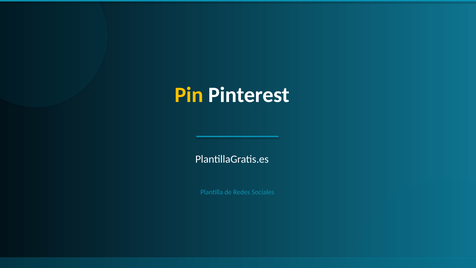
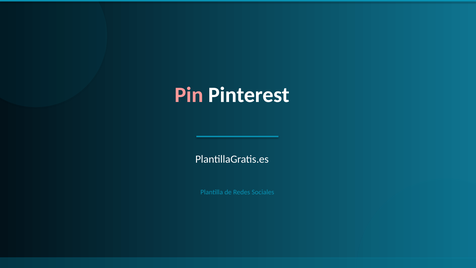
Pin colour: yellow -> pink (189, 95)
